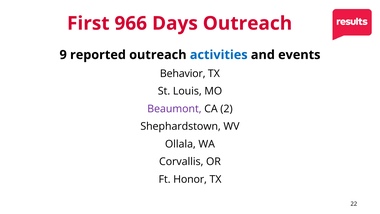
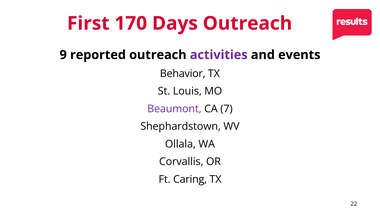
966: 966 -> 170 (131, 23)
activities colour: blue -> purple (219, 55)
2: 2 -> 7 (226, 109)
Honor: Honor -> Caring (190, 179)
